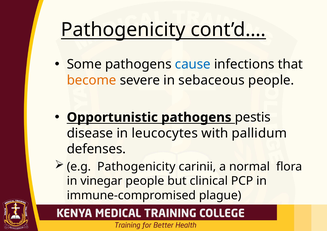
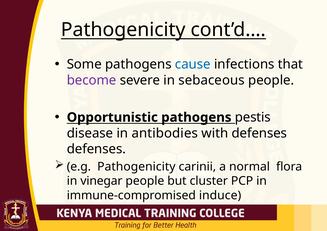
become colour: orange -> purple (92, 80)
leucocytes: leucocytes -> antibodies (165, 133)
with pallidum: pallidum -> defenses (259, 133)
clinical: clinical -> cluster (209, 181)
plague: plague -> induce (220, 196)
